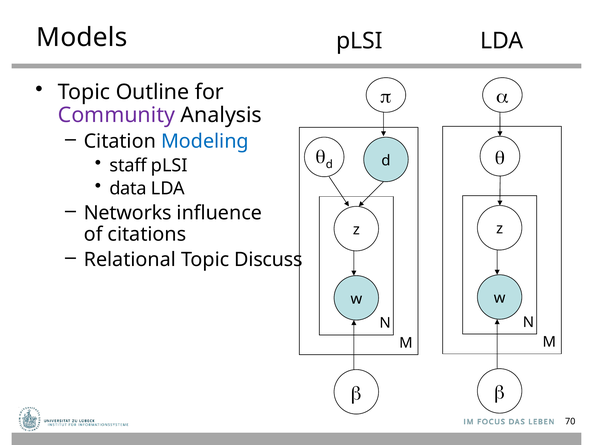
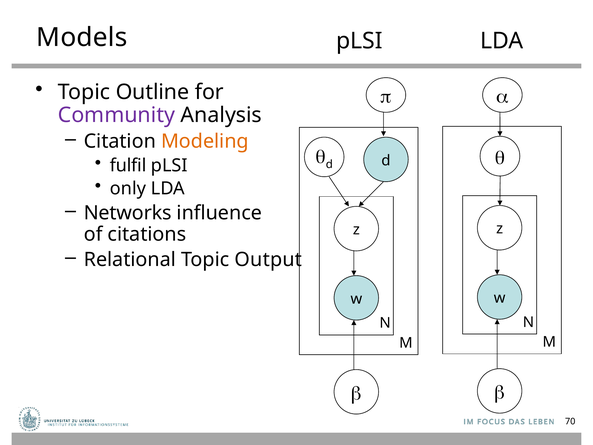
Modeling colour: blue -> orange (205, 141)
staff: staff -> fulfil (128, 165)
data: data -> only (128, 189)
Discuss: Discuss -> Output (268, 260)
